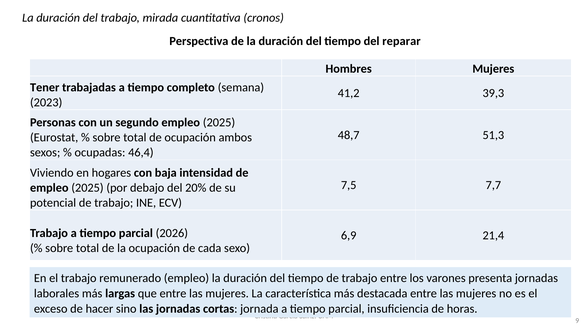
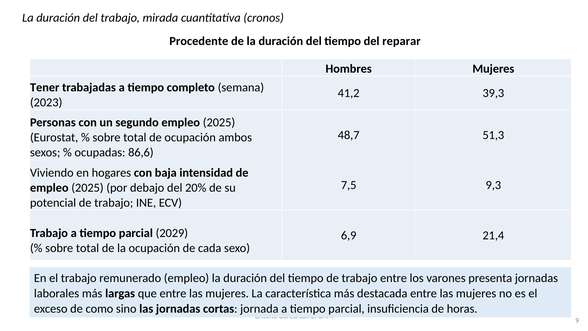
Perspectiva: Perspectiva -> Procedente (199, 41)
46,4: 46,4 -> 86,6 (141, 152)
7,7: 7,7 -> 9,3 (493, 185)
2026: 2026 -> 2029 (172, 233)
hacer: hacer -> como (99, 309)
